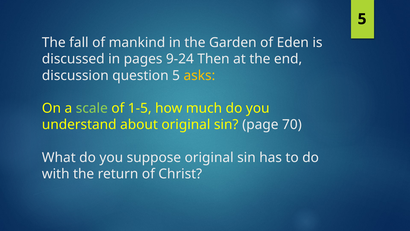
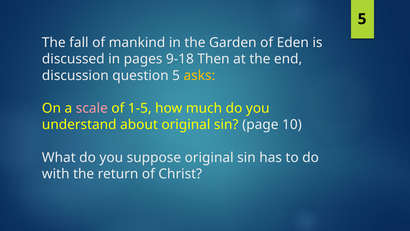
9-24: 9-24 -> 9-18 (180, 59)
scale colour: light green -> pink (92, 108)
70: 70 -> 10 (292, 125)
